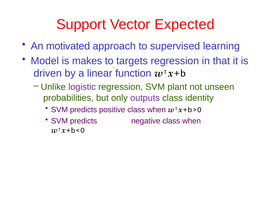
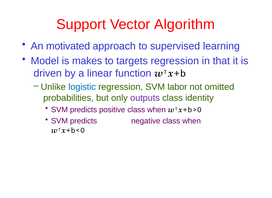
Expected: Expected -> Algorithm (185, 24)
logistic colour: purple -> blue (82, 87)
plant: plant -> labor (177, 87)
unseen: unseen -> omitted (219, 87)
